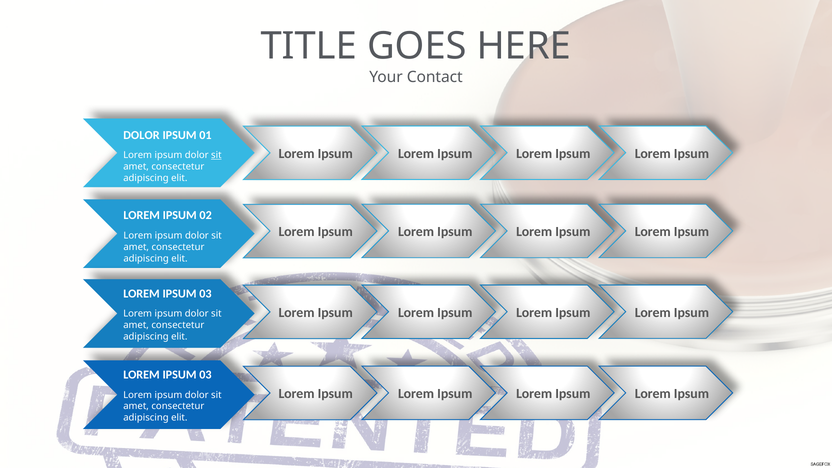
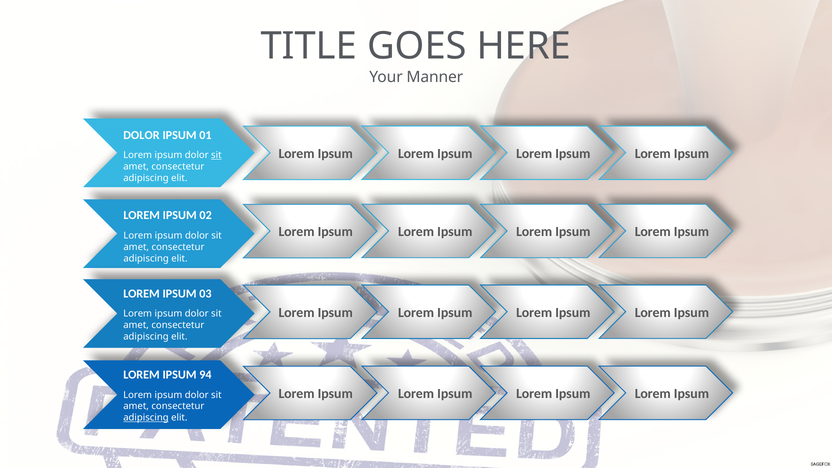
Contact: Contact -> Manner (435, 77)
03: 03 -> 94 (205, 375)
adipiscing underline: none -> present (146, 418)
